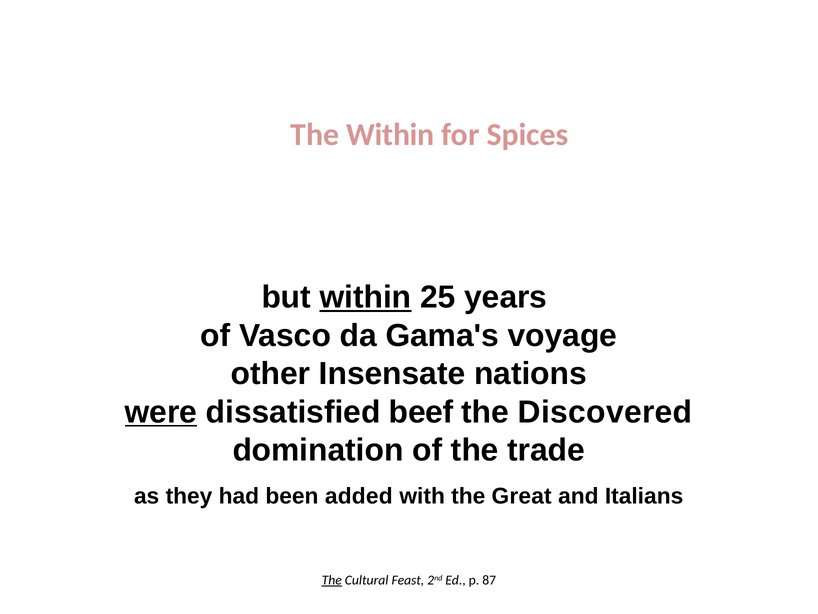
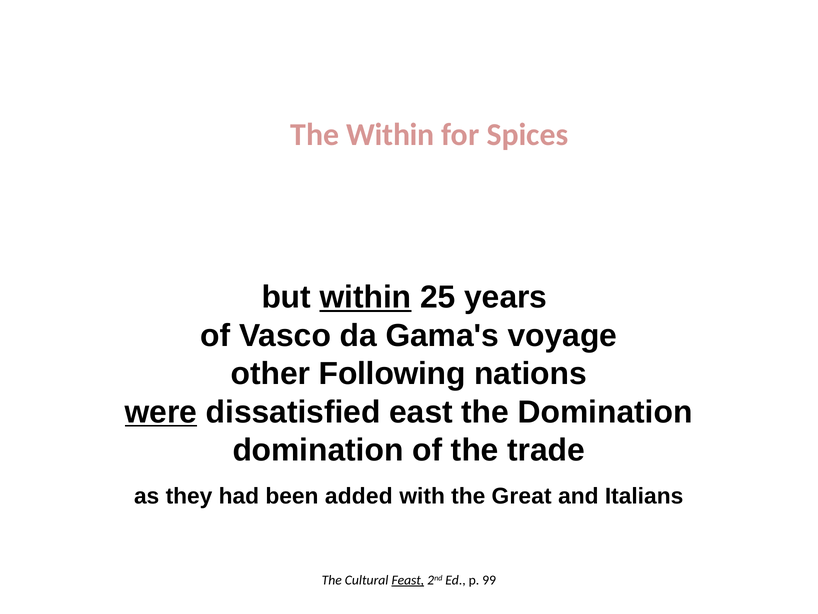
Insensate: Insensate -> Following (392, 374)
beef: beef -> east (421, 412)
the Discovered: Discovered -> Domination (605, 412)
The underline: present -> none (332, 580)
Feast underline: none -> present (408, 580)
87: 87 -> 99 (489, 580)
